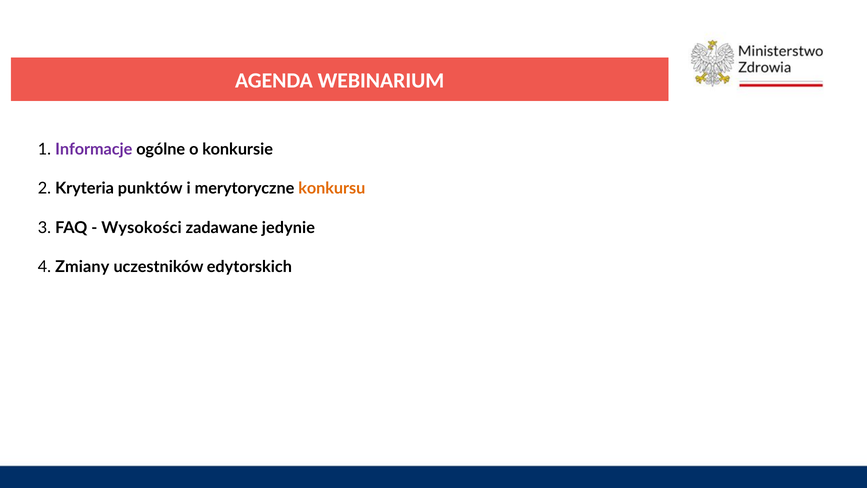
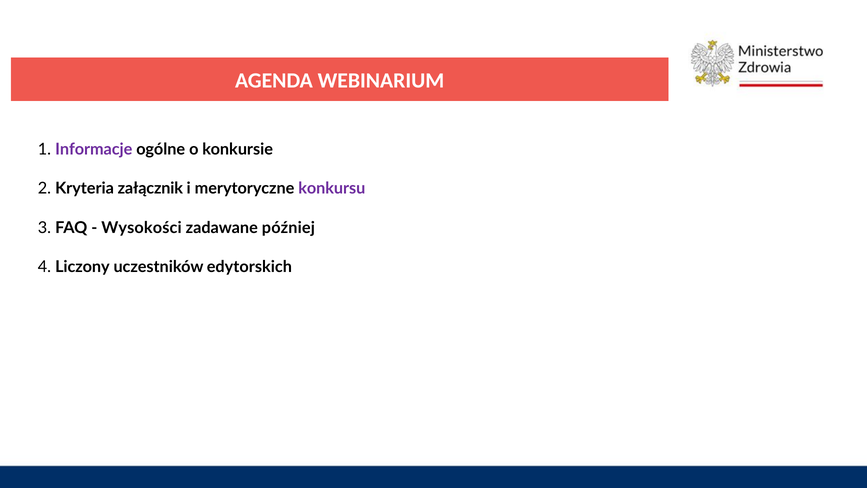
punktów: punktów -> załącznik (150, 189)
konkursu colour: orange -> purple (332, 189)
jedynie: jedynie -> później (288, 228)
Zmiany: Zmiany -> Liczony (82, 267)
